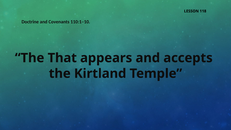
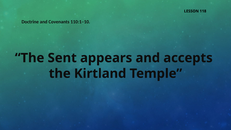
That: That -> Sent (62, 58)
